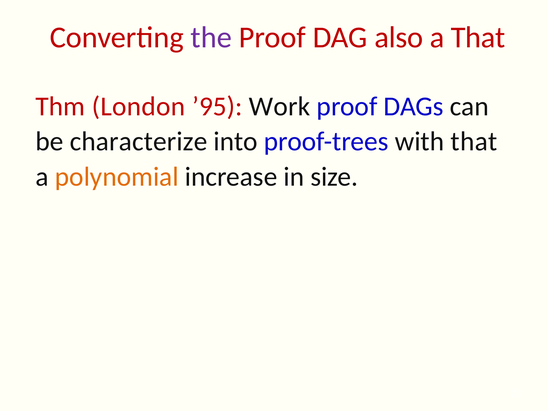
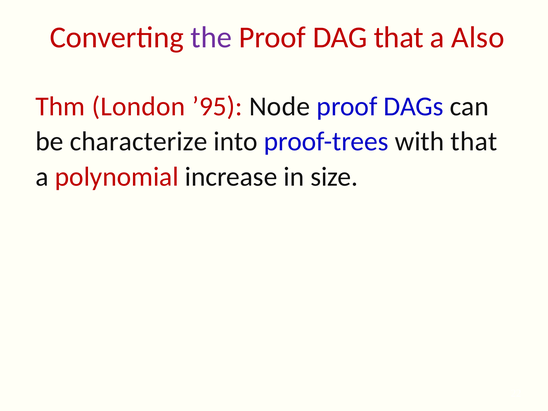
DAG also: also -> that (399, 38)
a That: That -> Also (478, 38)
Work: Work -> Node (280, 106)
polynomial colour: orange -> red (117, 177)
